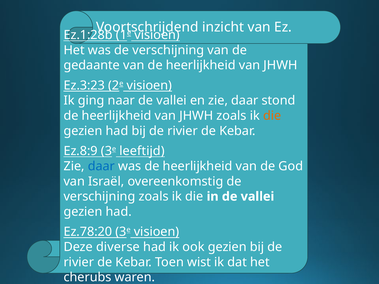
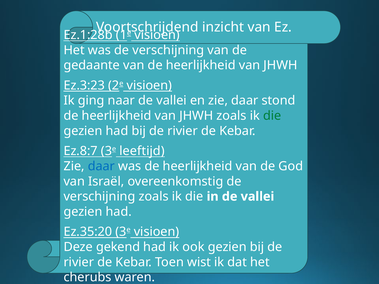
die colour: orange -> green (272, 116)
Ez.8:9: Ez.8:9 -> Ez.8:7 (81, 151)
Ez.78:20: Ez.78:20 -> Ez.35:20 (88, 232)
diverse: diverse -> gekend (118, 247)
